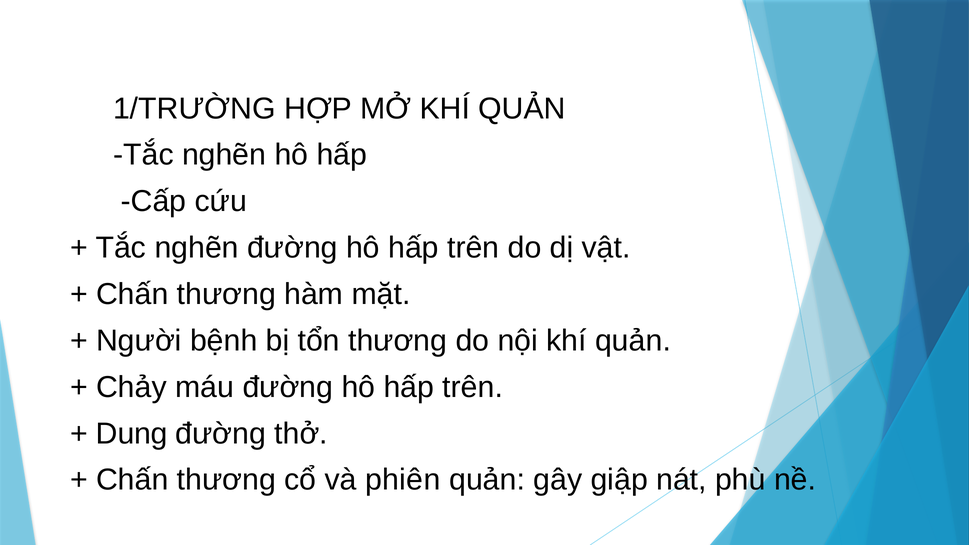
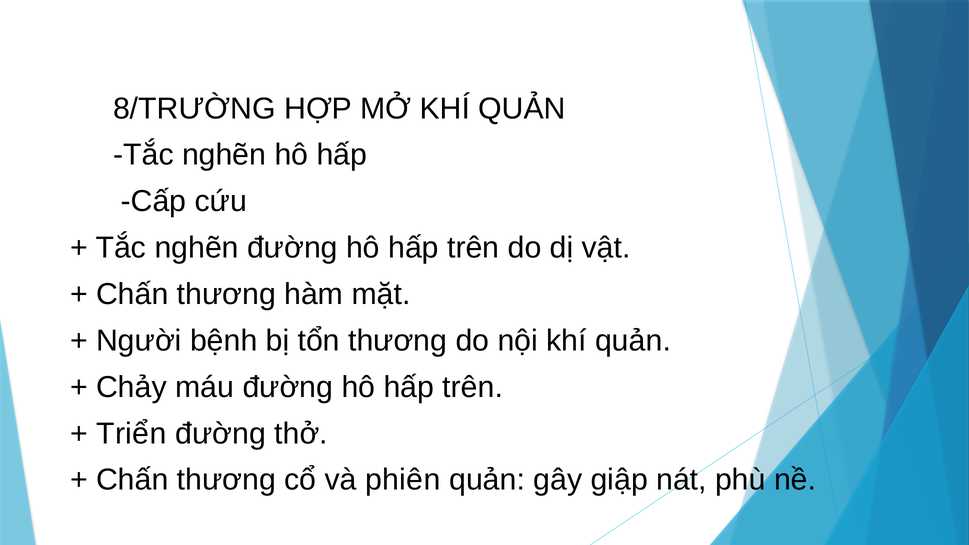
1/TRƯỜNG: 1/TRƯỜNG -> 8/TRƯỜNG (194, 109)
Dung: Dung -> Triển (131, 434)
